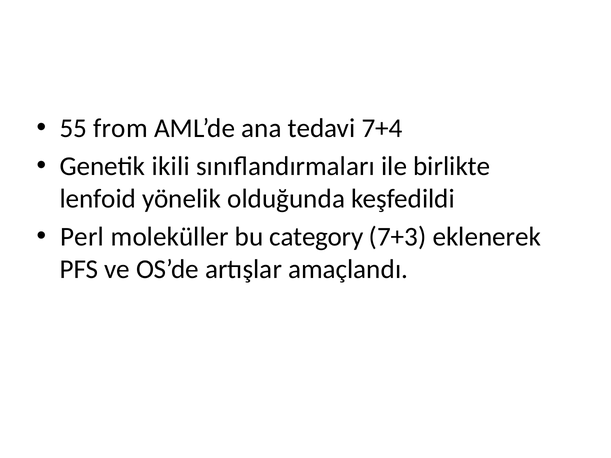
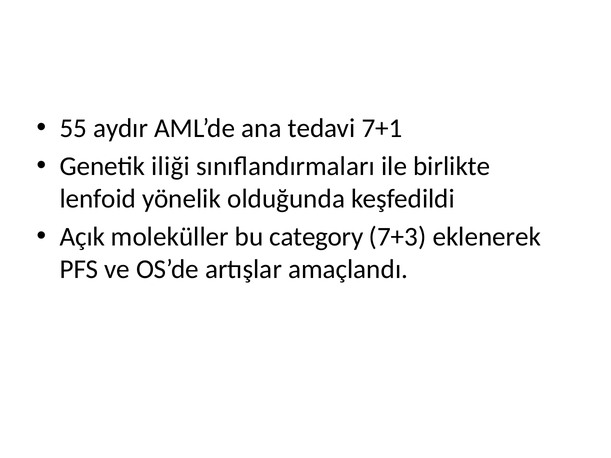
from: from -> aydır (121, 128)
7+4: 7+4 -> 7+1 (382, 128)
ikili: ikili -> iliği (171, 166)
Perl: Perl -> Açık (82, 237)
